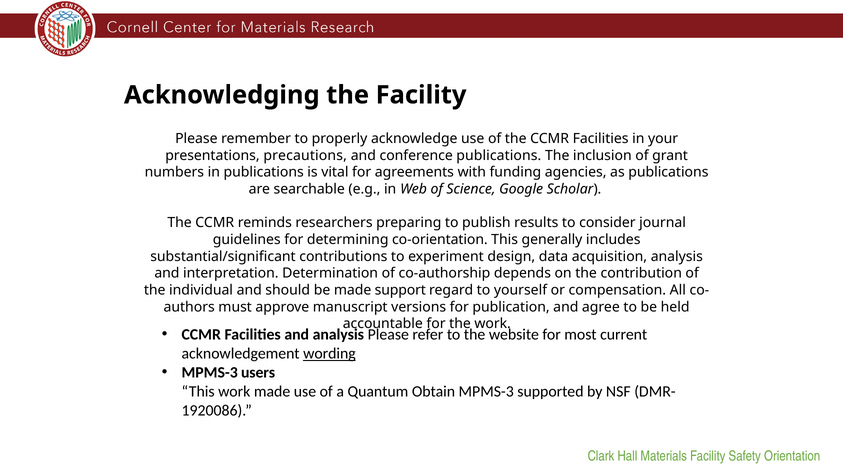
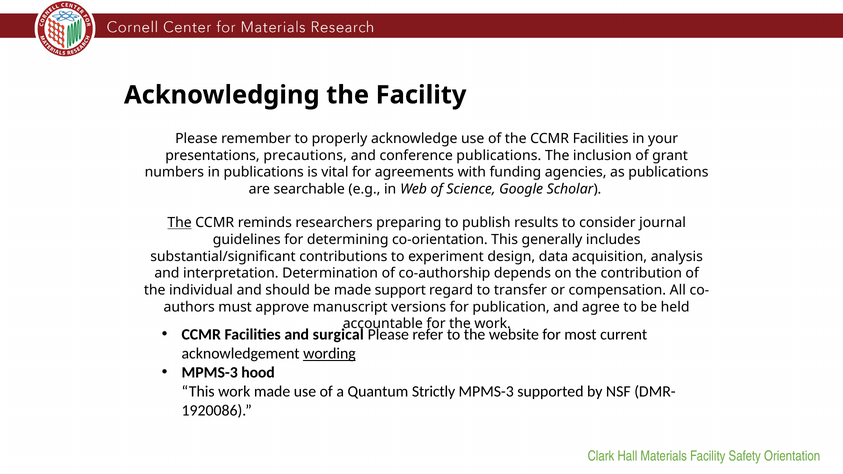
The underline: none -> present (180, 223)
yourself: yourself -> transfer (520, 290)
and analysis: analysis -> surgical (338, 335)
users: users -> hood (258, 373)
Obtain: Obtain -> Strictly (434, 392)
